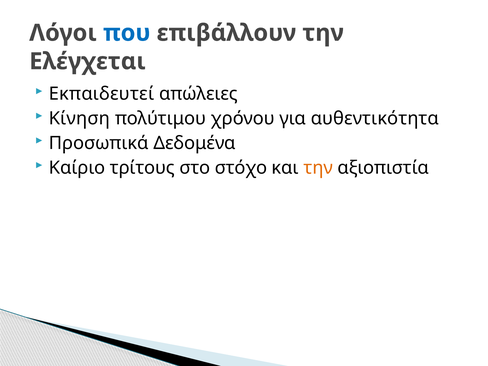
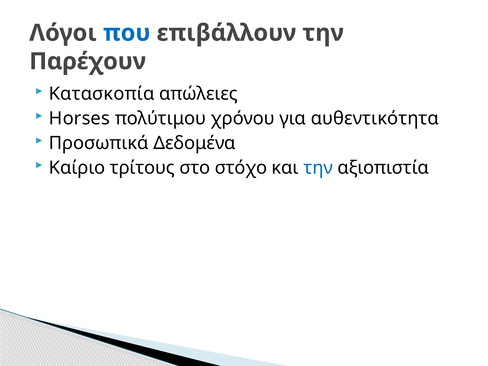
Ελέγχεται: Ελέγχεται -> Παρέχουν (88, 61)
Εκπαιδευτεί: Εκπαιδευτεί -> Κατασκοπία (102, 94)
Κίνηση: Κίνηση -> Horses (79, 118)
την colour: orange -> blue (318, 168)
